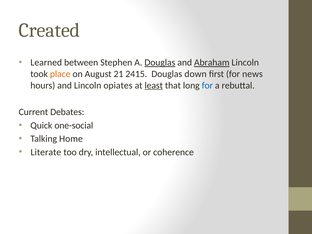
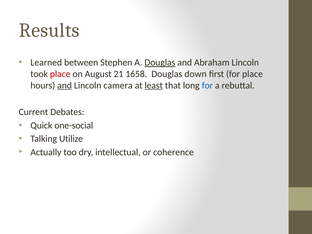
Created: Created -> Results (49, 30)
Abraham underline: present -> none (212, 63)
place colour: orange -> red (60, 74)
2415: 2415 -> 1658 (136, 74)
for news: news -> place (252, 74)
and underline: none -> present (65, 85)
opiates: opiates -> camera (118, 85)
Home: Home -> Utilize (71, 139)
Literate: Literate -> Actually (46, 152)
